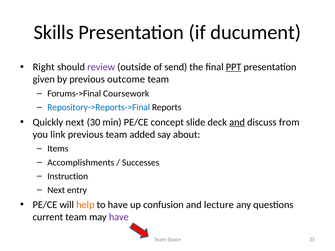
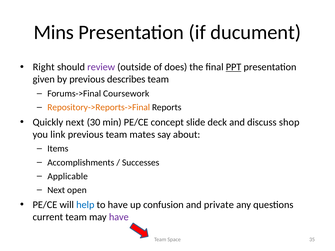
Skills: Skills -> Mins (54, 32)
send: send -> does (176, 67)
outcome: outcome -> describes (126, 79)
Repository->Reports->Final colour: blue -> orange (99, 107)
and underline: present -> none (237, 122)
from: from -> shop (289, 122)
added: added -> mates (142, 135)
Instruction: Instruction -> Applicable (68, 176)
entry: entry -> open (77, 190)
help colour: orange -> blue (85, 205)
lecture: lecture -> private (219, 205)
